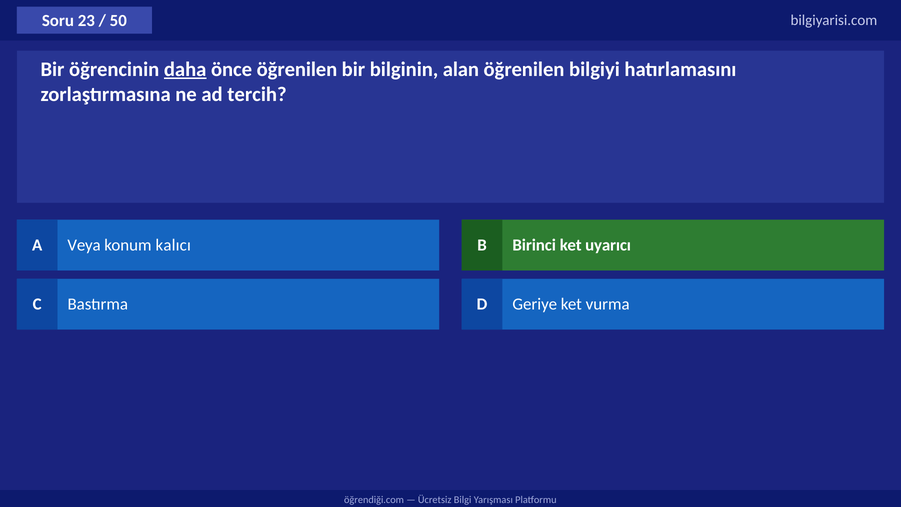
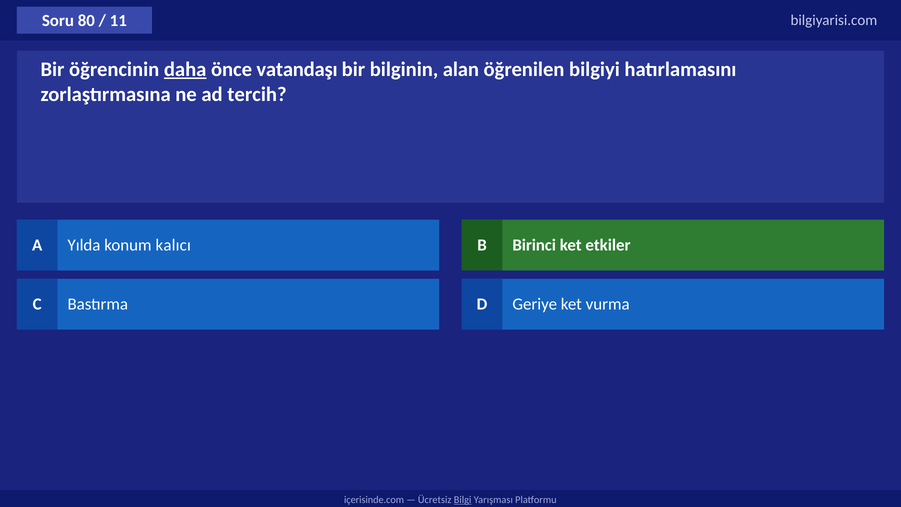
23: 23 -> 80 (86, 21)
50: 50 -> 11 (118, 21)
önce öğrenilen: öğrenilen -> vatandaşı (297, 69)
Veya: Veya -> Yılda (84, 245)
uyarıcı: uyarıcı -> etkiler (608, 245)
öğrendiği.com: öğrendiği.com -> içerisinde.com (374, 500)
Bilgi underline: none -> present (463, 500)
